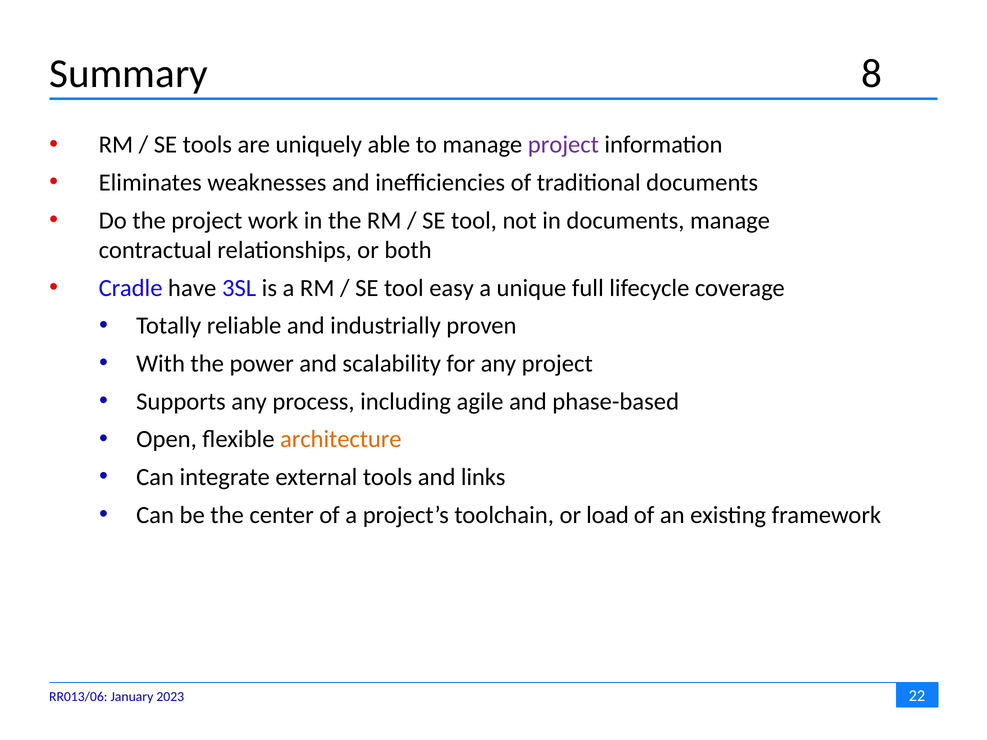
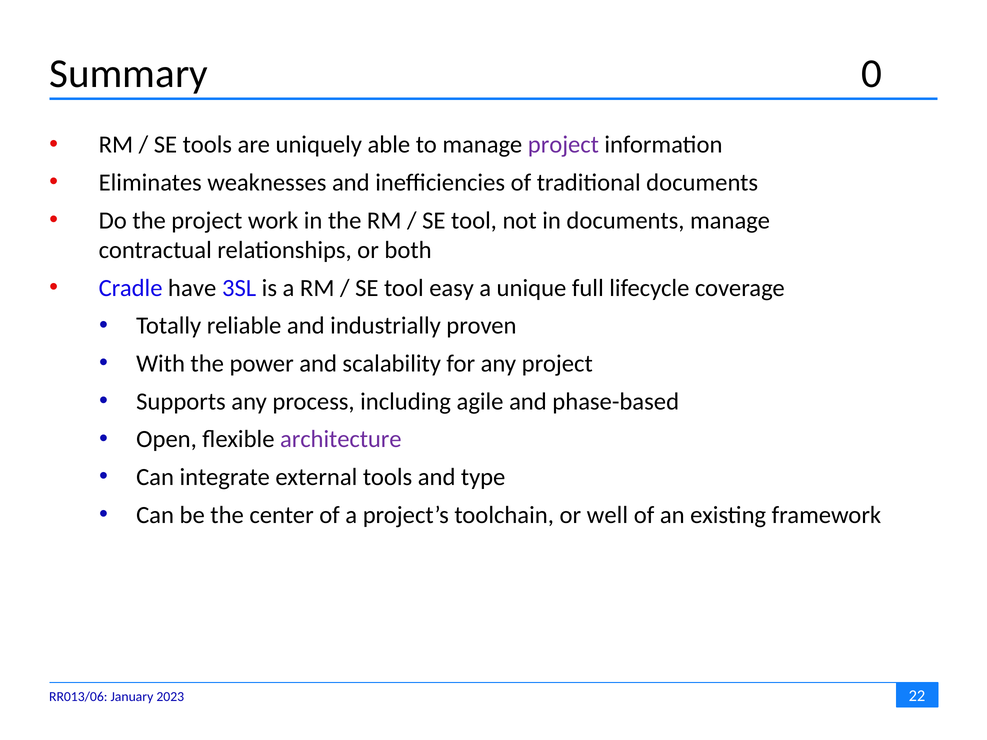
8: 8 -> 0 (872, 74)
architecture colour: orange -> purple (341, 439)
links: links -> type (483, 477)
load: load -> well (607, 515)
